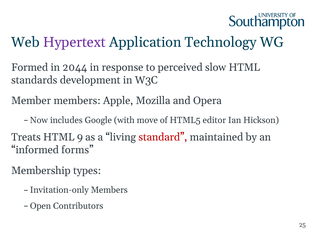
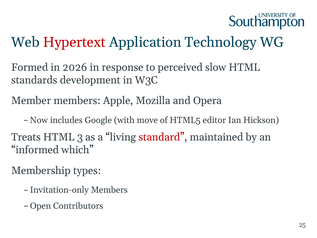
Hypertext colour: purple -> red (74, 42)
2044: 2044 -> 2026 (75, 67)
9: 9 -> 3 (80, 137)
forms: forms -> which (77, 150)
